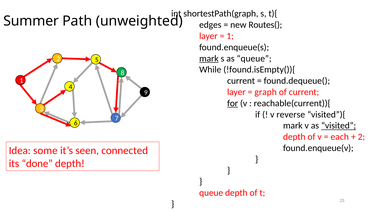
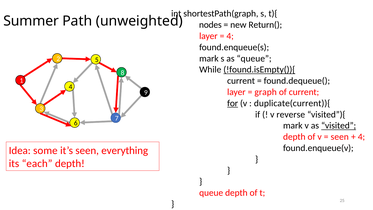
edges: edges -> nodes (210, 25)
Routes(: Routes( -> Return( (265, 25)
1: 1 -> 4 (230, 36)
mark underline: present -> none (209, 58)
!found.isEmpty()){ underline: none -> present (259, 70)
reachable(current)){: reachable(current)){ -> duplicate(current)){ (292, 103)
each: each -> seen (340, 137)
2: 2 -> 4 (361, 137)
connected: connected -> everything (125, 150)
done: done -> each (37, 163)
